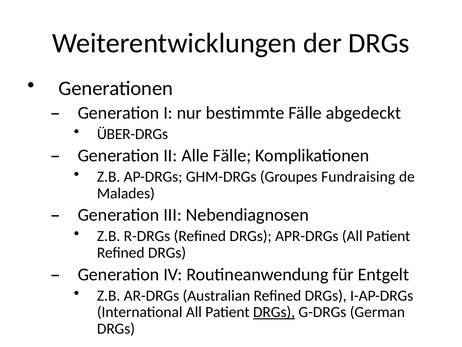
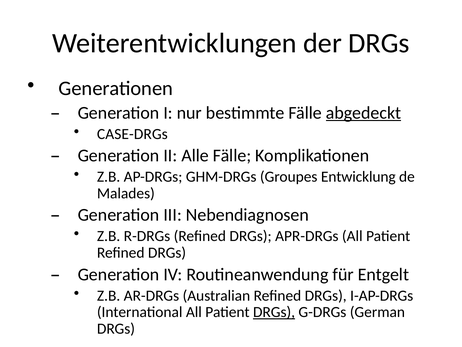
abgedeckt underline: none -> present (364, 113)
ÜBER-DRGs: ÜBER-DRGs -> CASE-DRGs (132, 134)
Fundraising: Fundraising -> Entwicklung (358, 176)
